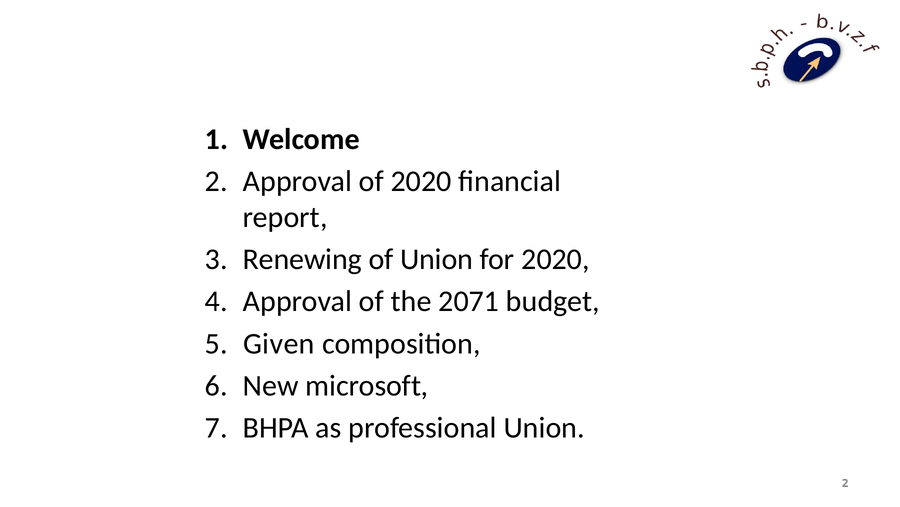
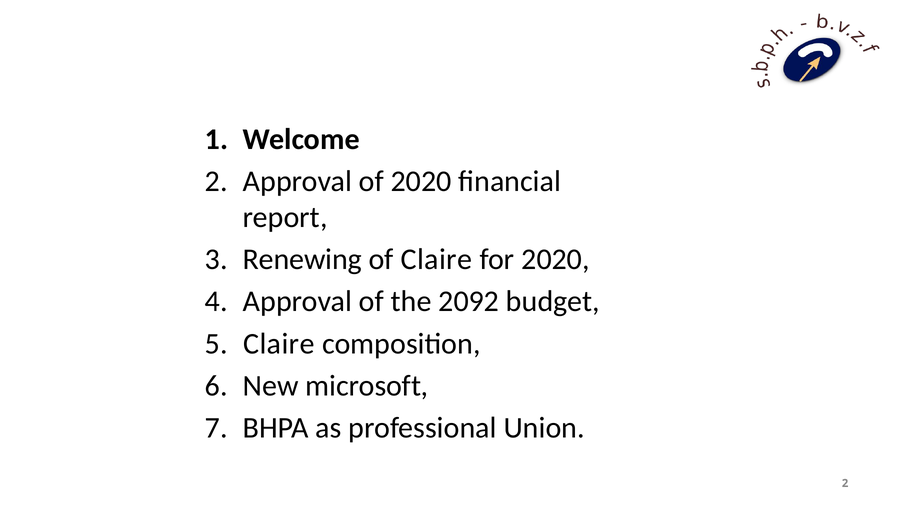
of Union: Union -> Claire (436, 260)
2071: 2071 -> 2092 (469, 302)
Given: Given -> Claire (279, 344)
